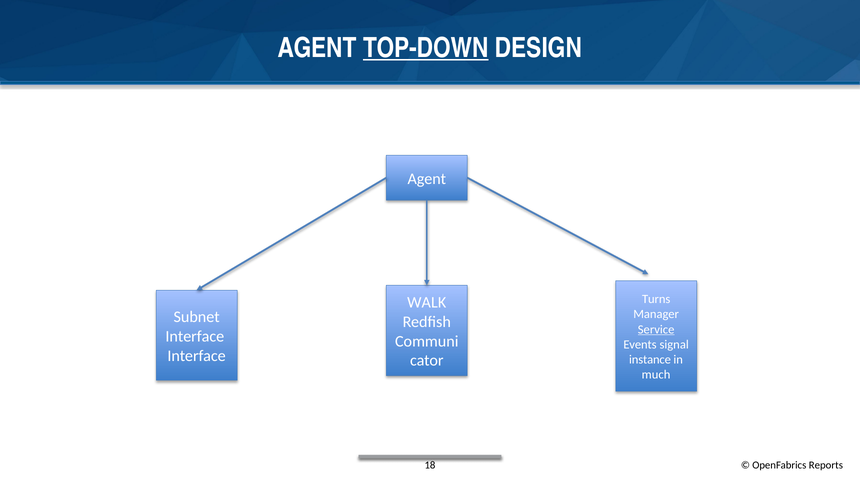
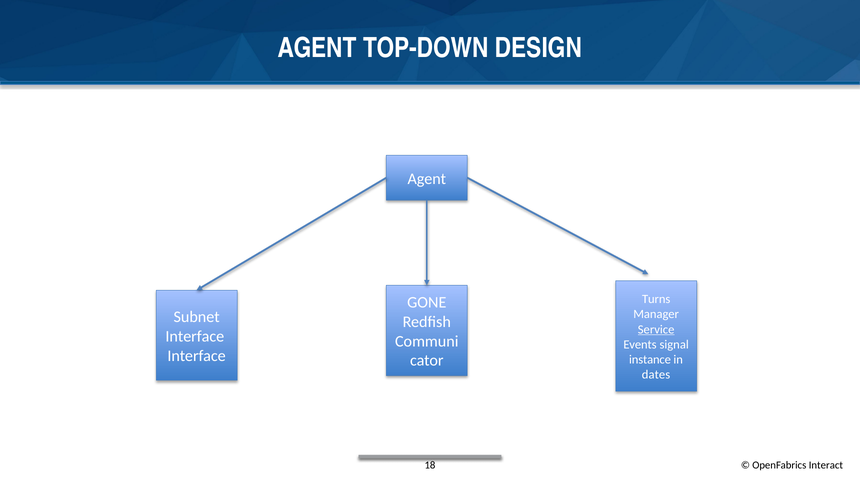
TOP-DOWN underline: present -> none (426, 48)
WALK: WALK -> GONE (427, 302)
much: much -> dates (656, 374)
Reports: Reports -> Interact (826, 465)
